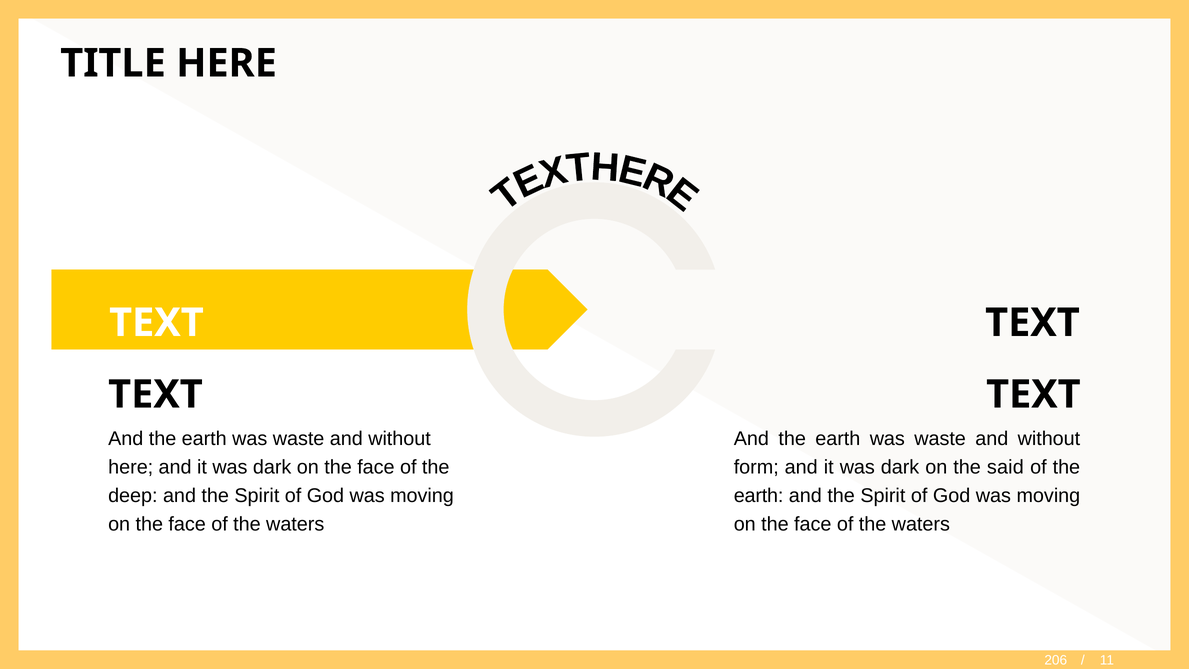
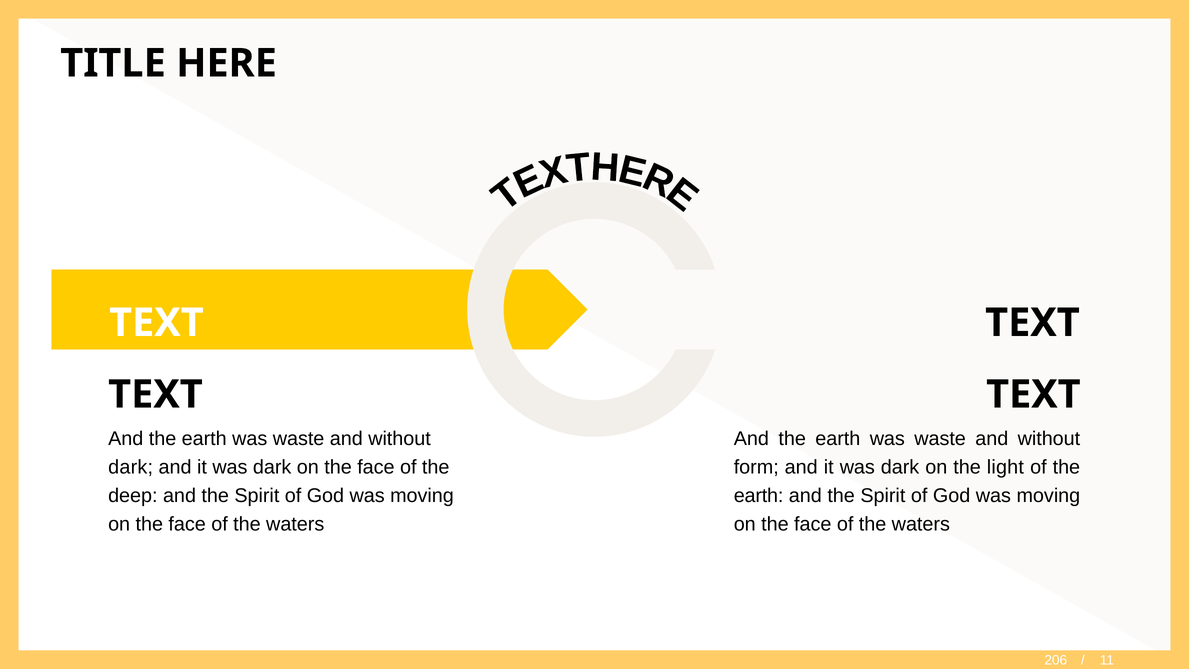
here: here -> dark (131, 467)
said: said -> light (1005, 467)
